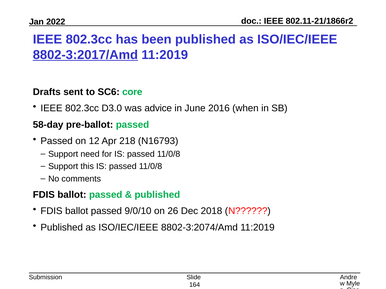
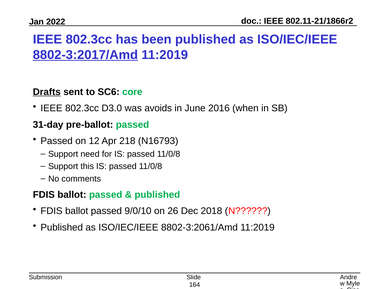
Drafts underline: none -> present (47, 92)
advice: advice -> avoids (158, 108)
58-day: 58-day -> 31-day (48, 125)
8802-3:2074/Amd: 8802-3:2074/Amd -> 8802-3:2061/Amd (199, 228)
